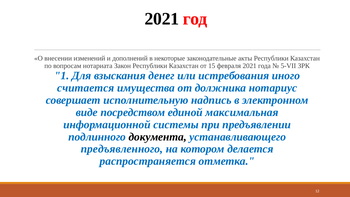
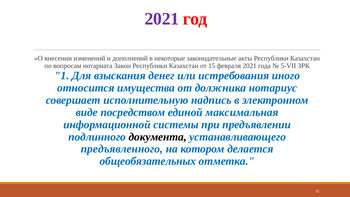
2021 colour: black -> purple (162, 19)
считается: считается -> относится (86, 88)
распространяется: распространяется -> общеобязательных (148, 161)
